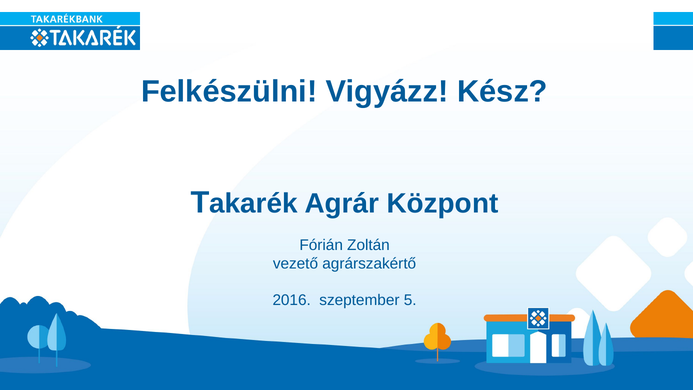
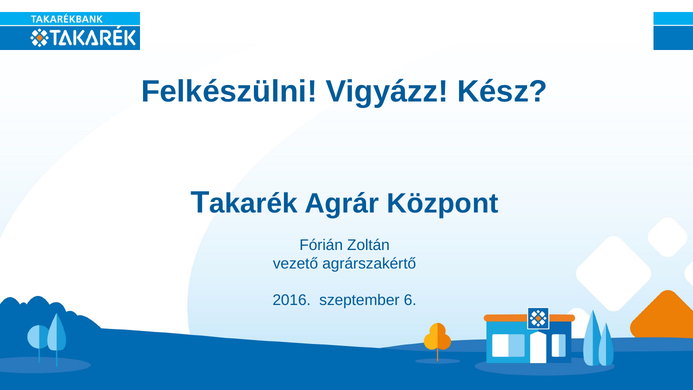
5: 5 -> 6 (410, 300)
